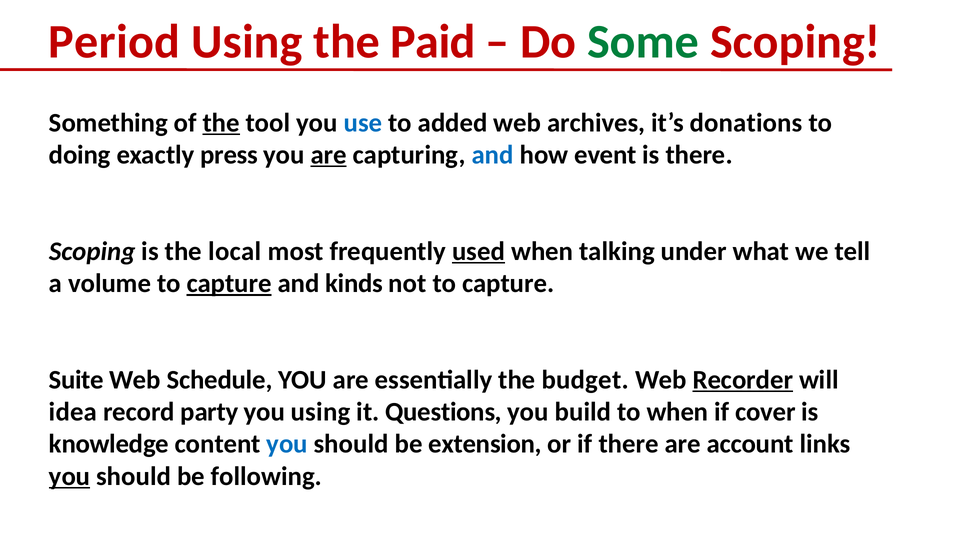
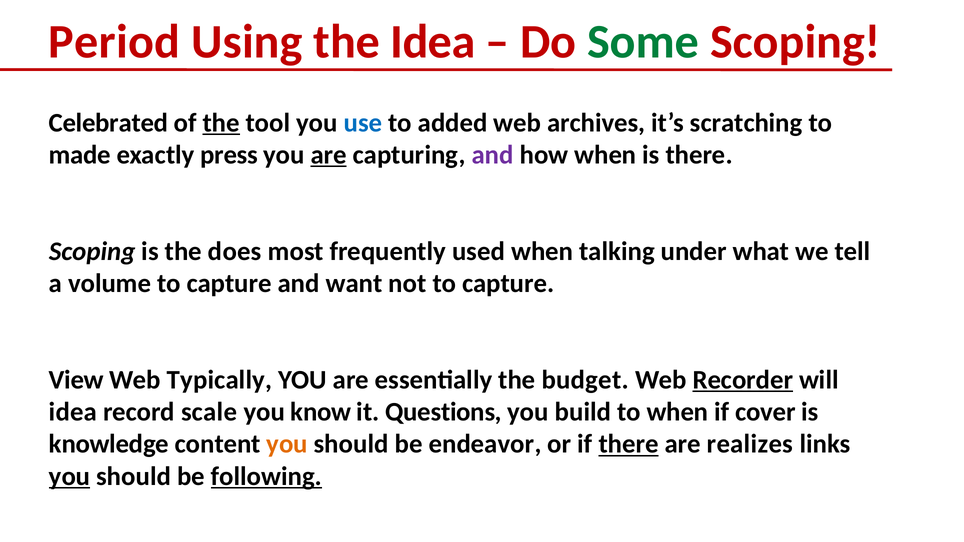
the Paid: Paid -> Idea (433, 42)
Something: Something -> Celebrated (108, 123)
donations: donations -> scratching (746, 123)
doing: doing -> made (80, 155)
and colour: blue -> purple (493, 155)
how event: event -> when (605, 155)
local: local -> does (235, 251)
used underline: present -> none (479, 251)
capture underline: present -> none (229, 284)
kinds: kinds -> want (354, 284)
Suite: Suite -> View (76, 380)
Schedule: Schedule -> Typically (219, 380)
party: party -> scale (209, 412)
you using: using -> know (321, 412)
you colour: blue -> orange (287, 444)
extension: extension -> endeavor (485, 444)
there underline: none -> present (629, 444)
account: account -> realizes (750, 444)
following underline: none -> present (266, 476)
